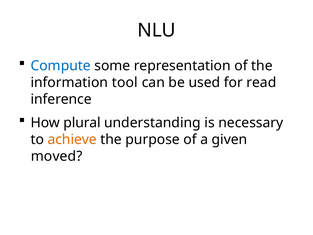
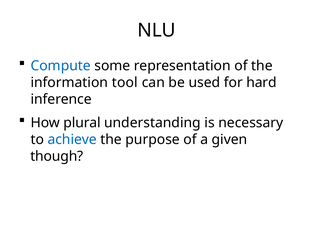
read: read -> hard (261, 82)
achieve colour: orange -> blue (72, 139)
moved: moved -> though (57, 156)
